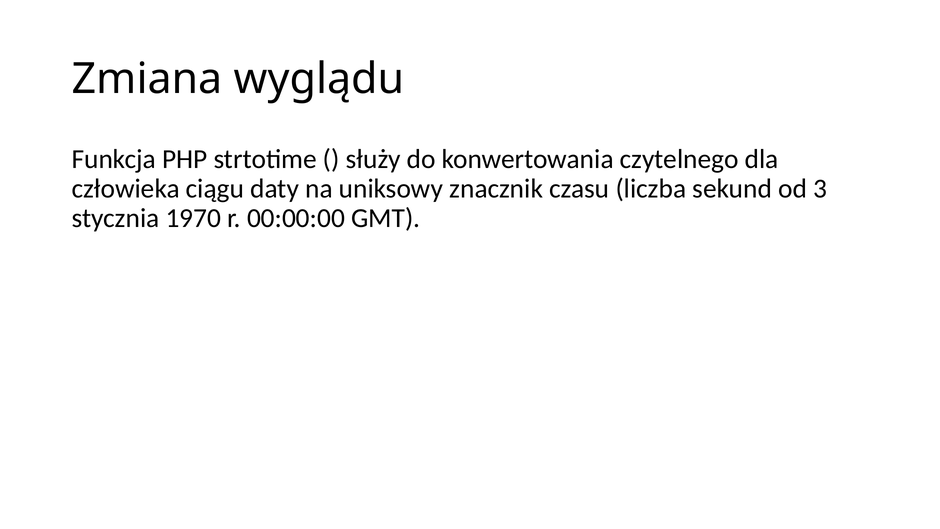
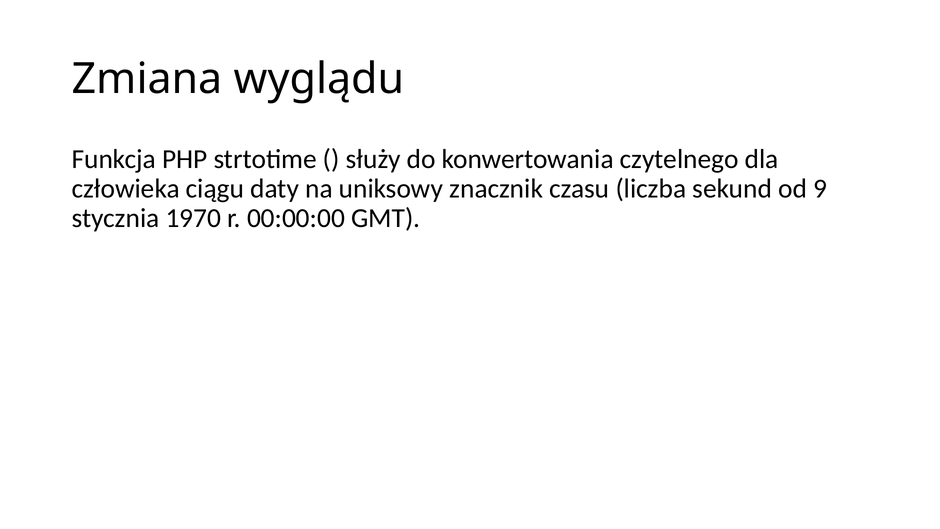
3: 3 -> 9 (820, 189)
